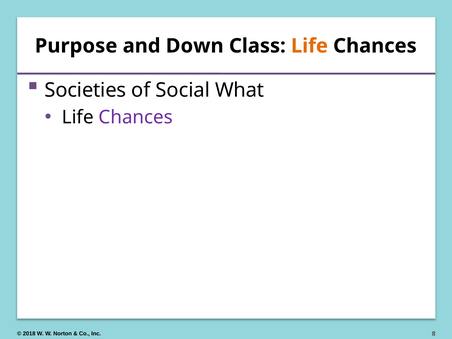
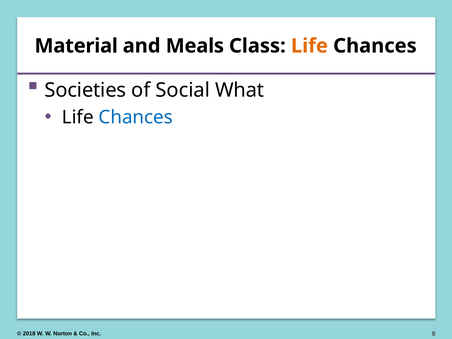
Purpose: Purpose -> Material (76, 46)
Down: Down -> Meals (195, 46)
Chances colour: purple -> blue (136, 117)
